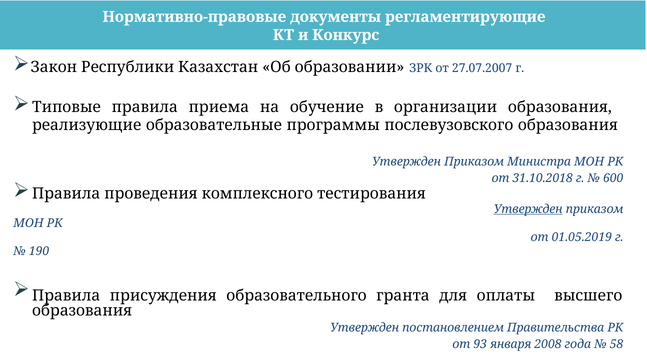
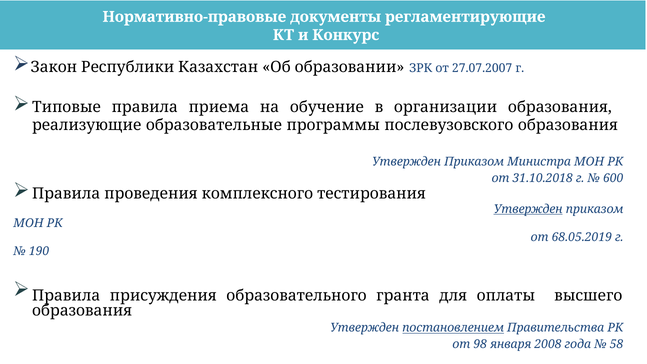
01.05.2019: 01.05.2019 -> 68.05.2019 (582, 237)
постановлением underline: none -> present (453, 328)
93: 93 -> 98 (480, 344)
